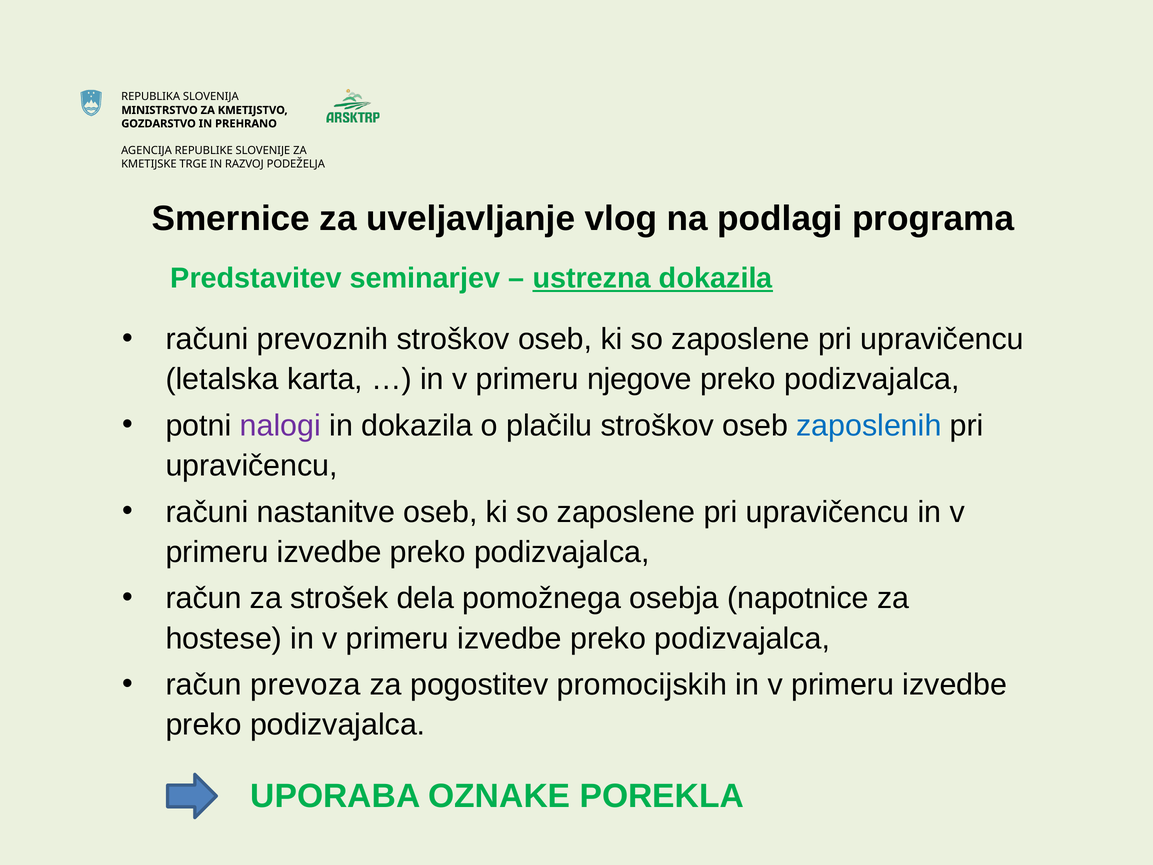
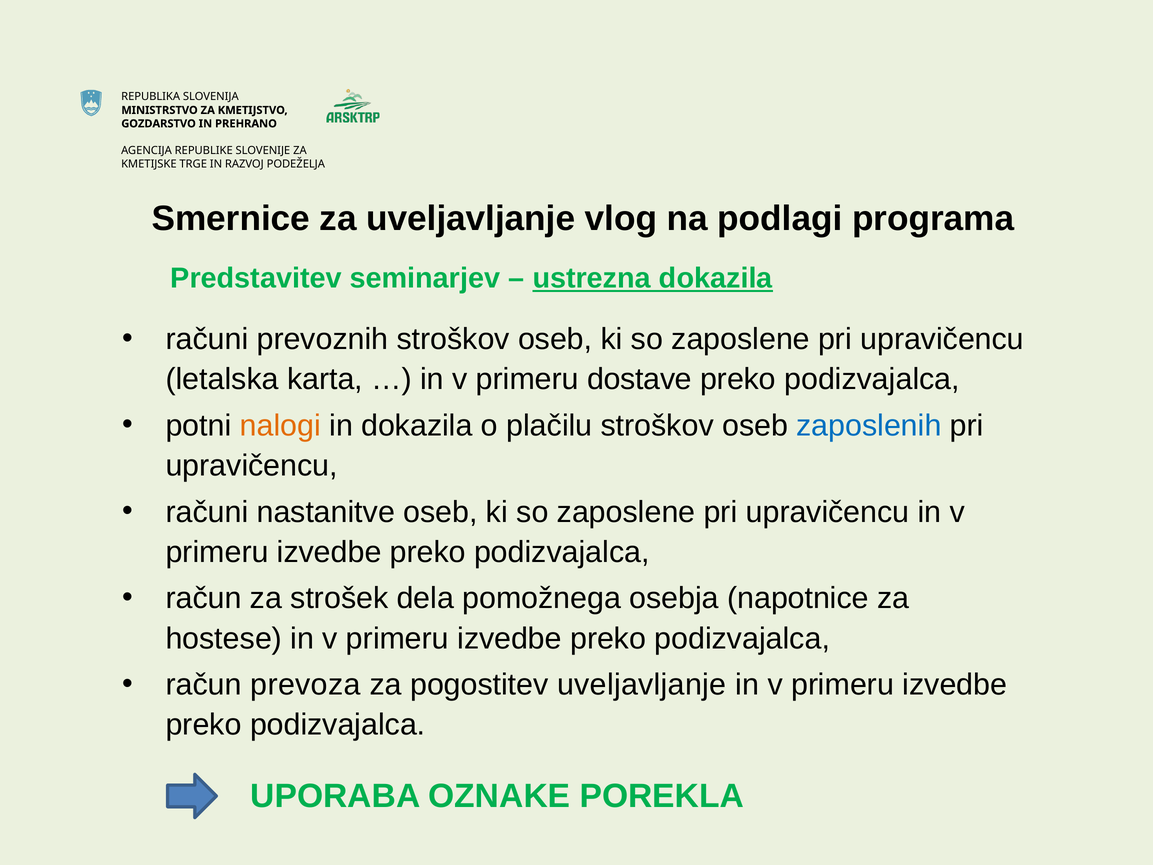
njegove: njegove -> dostave (640, 379)
nalogi colour: purple -> orange (280, 426)
pogostitev promocijskih: promocijskih -> uveljavljanje (642, 685)
